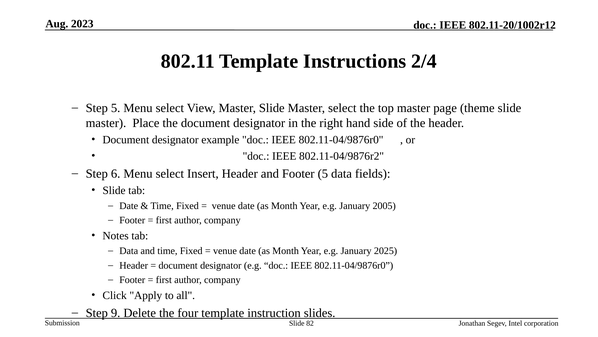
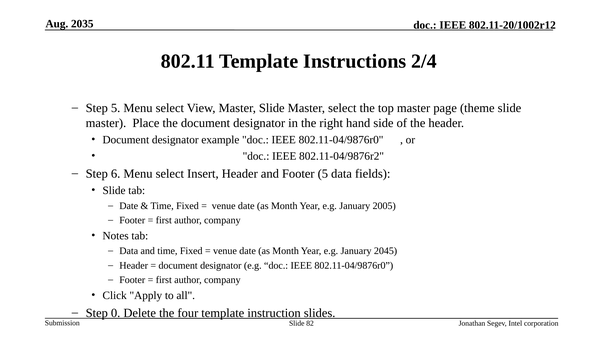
2023: 2023 -> 2035 (82, 24)
2025: 2025 -> 2045 (386, 251)
9: 9 -> 0 (116, 312)
